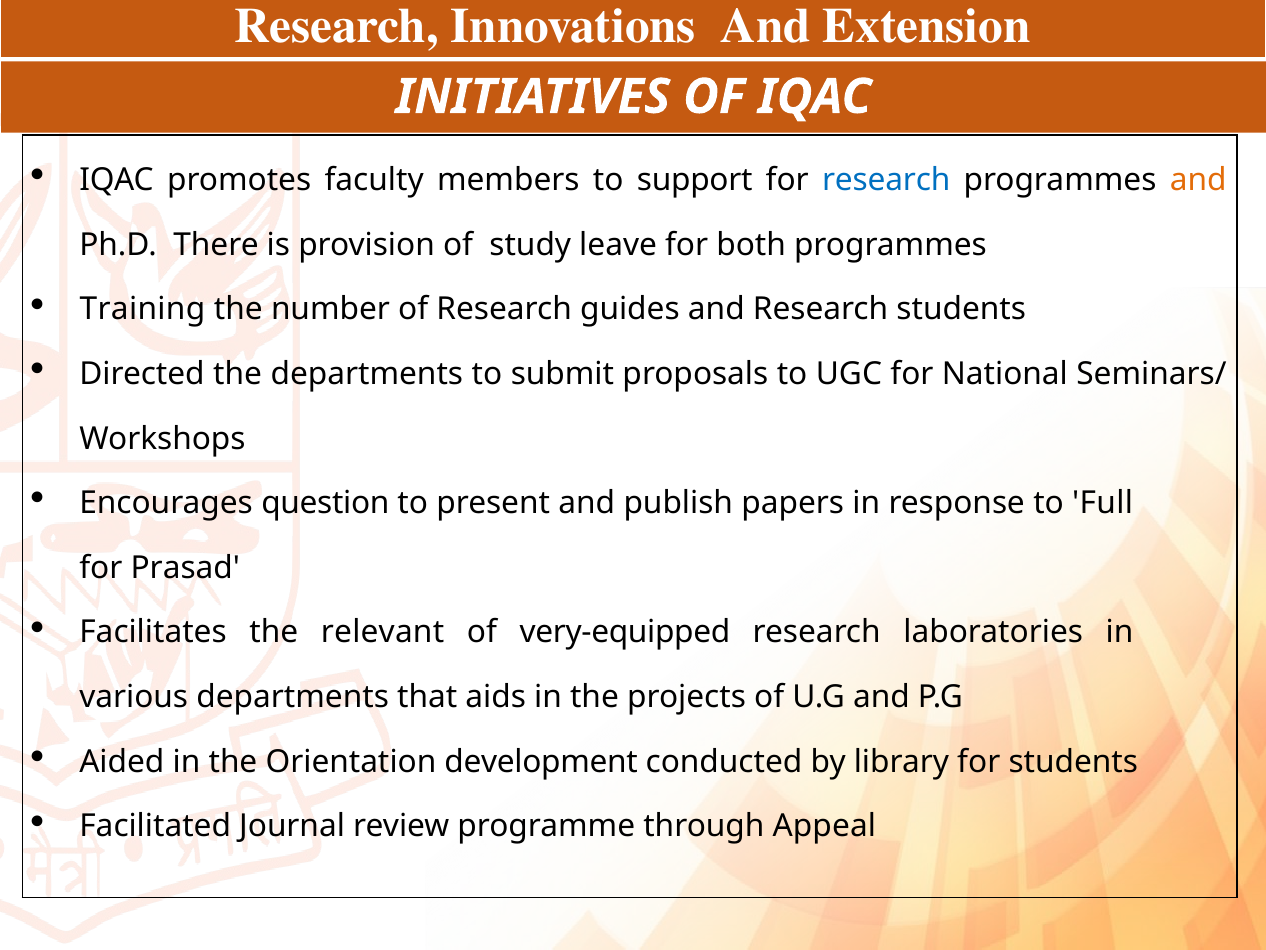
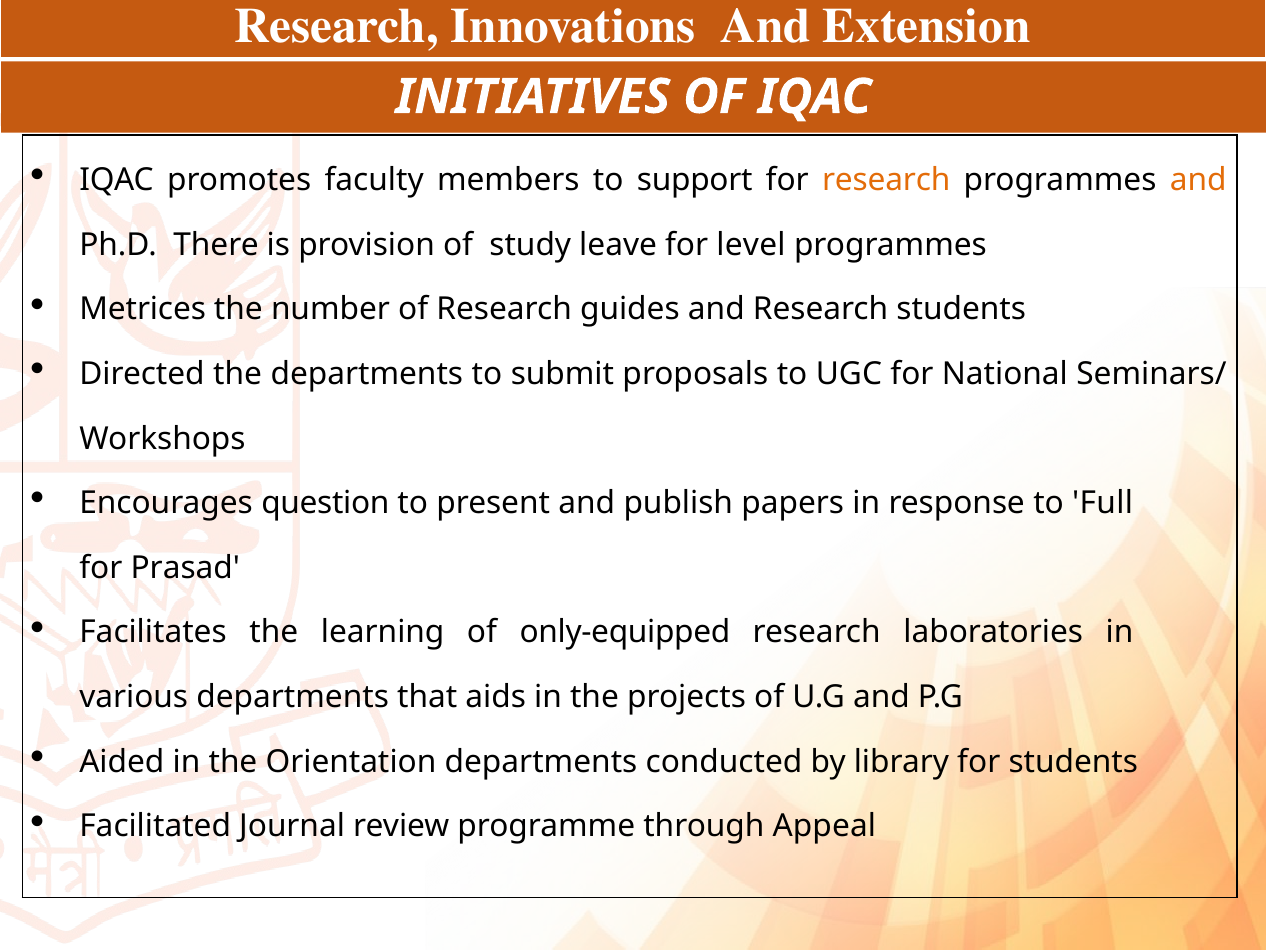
research colour: blue -> orange (886, 180)
both: both -> level (751, 245)
Training: Training -> Metrices (143, 309)
relevant: relevant -> learning (383, 632)
very-equipped: very-equipped -> only-equipped (625, 632)
Orientation development: development -> departments (541, 761)
